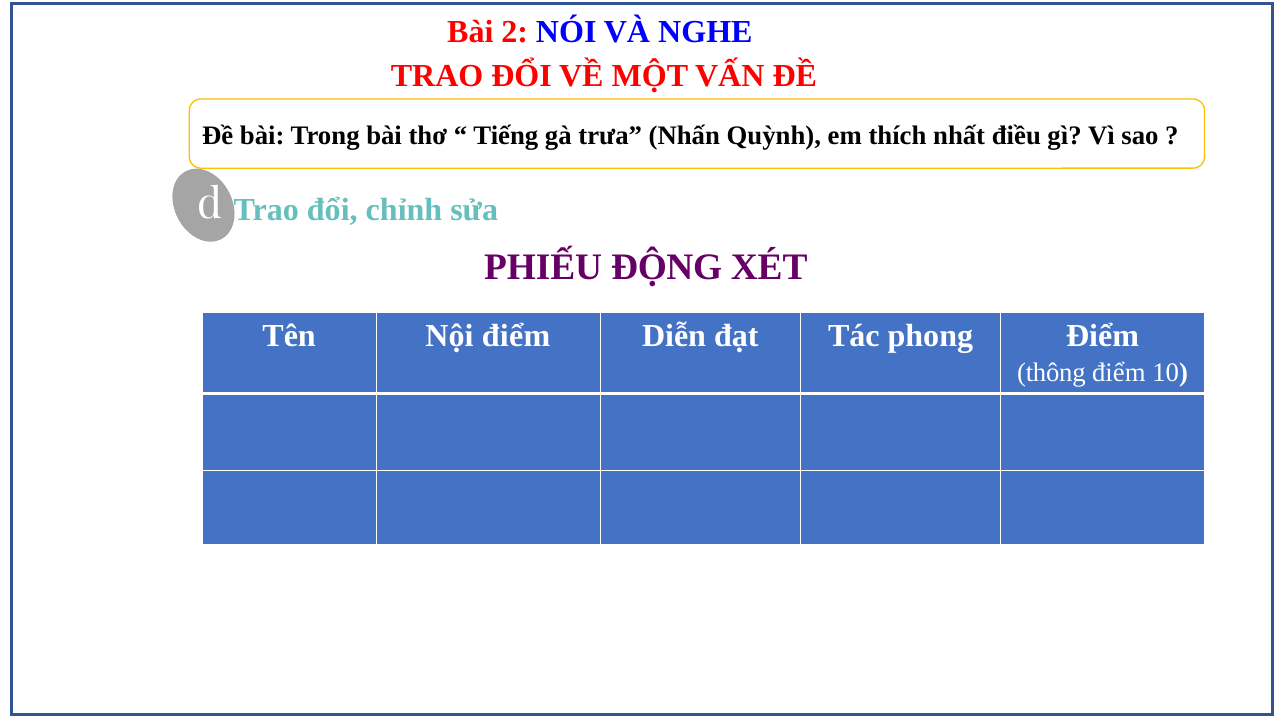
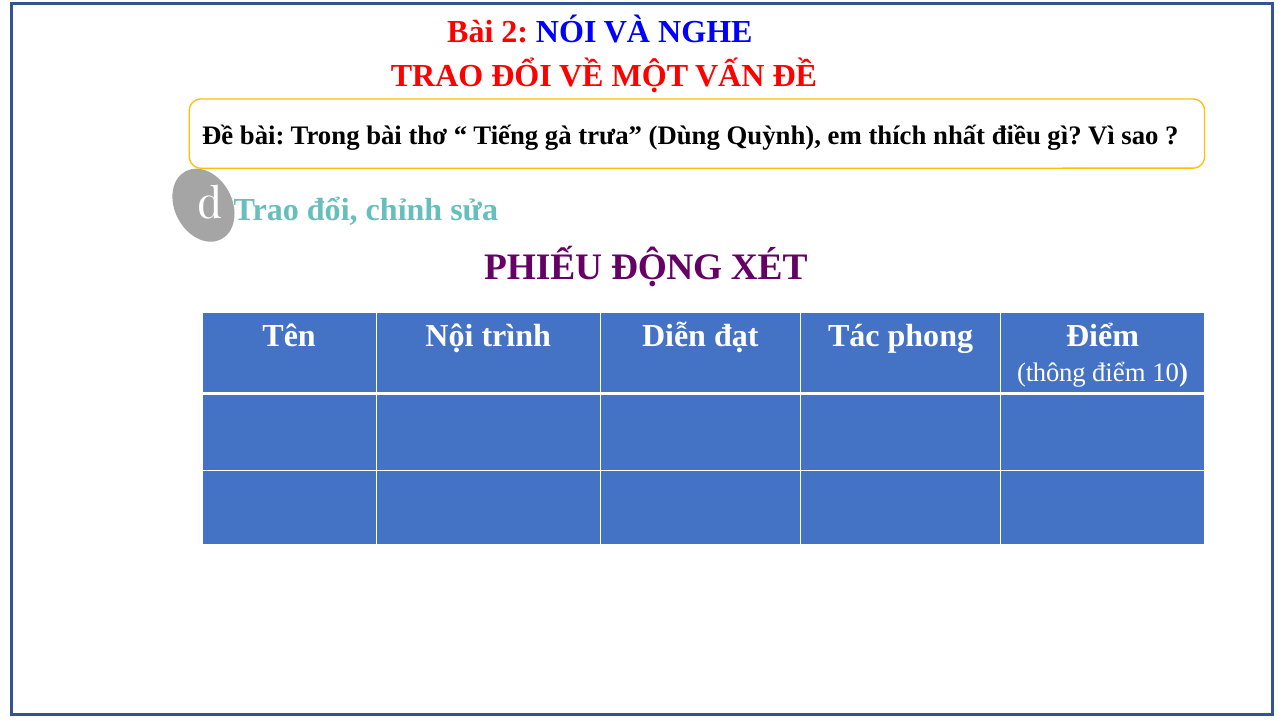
Nhấn: Nhấn -> Dùng (684, 135)
Nội điểm: điểm -> trình (516, 336)
